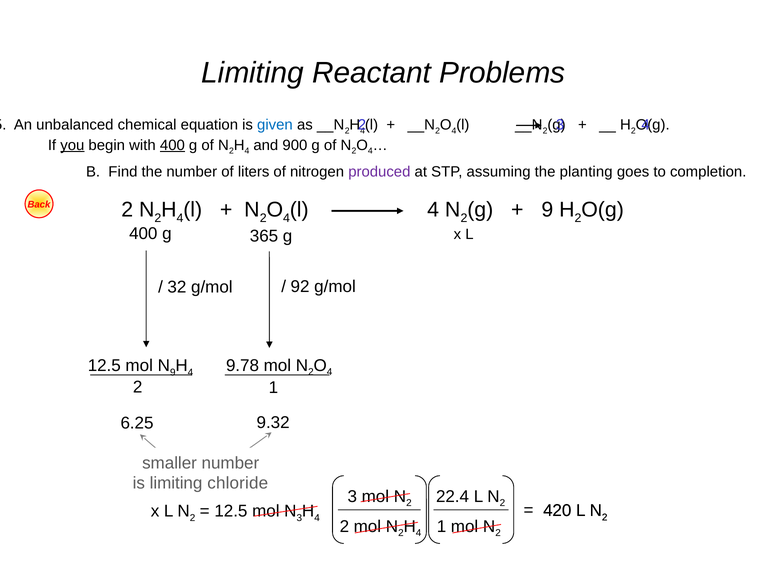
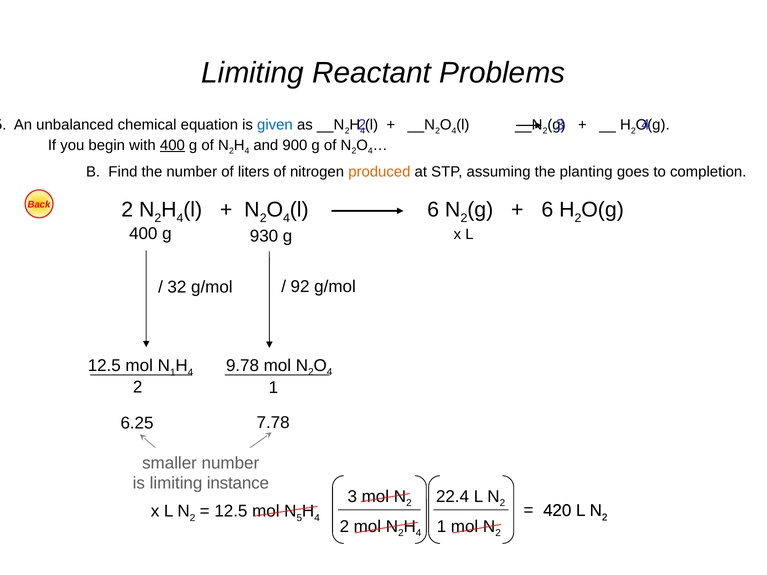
you underline: present -> none (72, 145)
produced colour: purple -> orange (379, 172)
l 4: 4 -> 6 (433, 210)
9: 9 -> 6 (547, 210)
365: 365 -> 930 (264, 236)
9: 9 -> 1 (173, 372)
9.32: 9.32 -> 7.78 (273, 423)
chloride: chloride -> instance (238, 484)
3: 3 -> 5 (299, 518)
